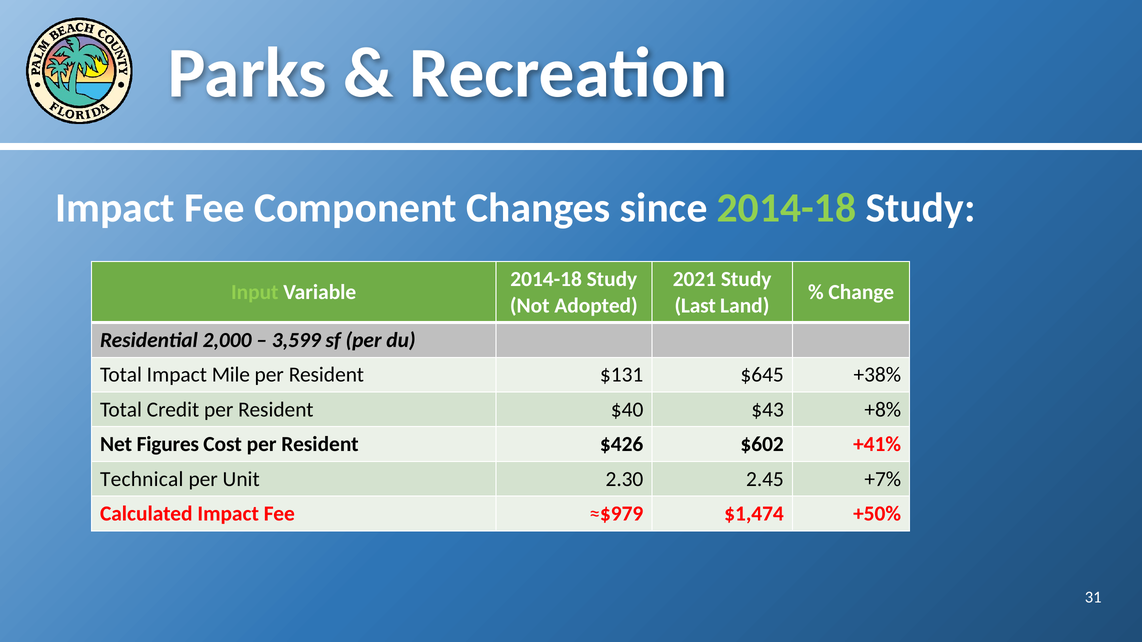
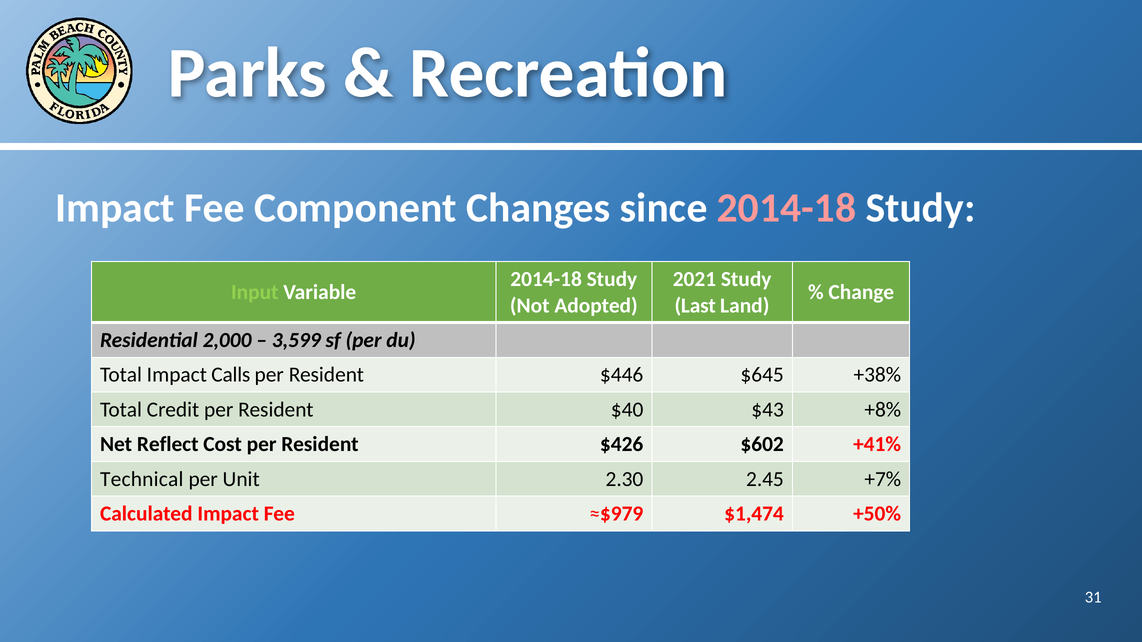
2014-18 colour: light green -> pink (786, 208)
Mile: Mile -> Calls (231, 375)
$131: $131 -> $446 (622, 375)
Figures: Figures -> Reflect (168, 445)
